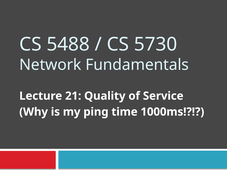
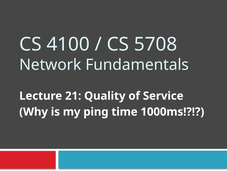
5488: 5488 -> 4100 (68, 44)
5730: 5730 -> 5708 (156, 44)
